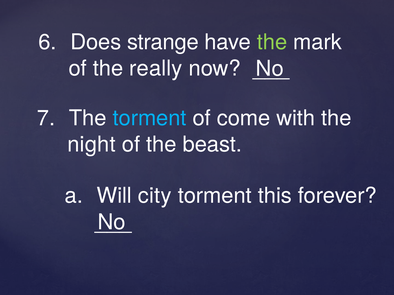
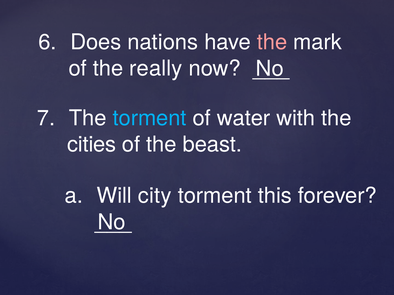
strange: strange -> nations (163, 42)
the colour: light green -> pink (272, 42)
come: come -> water (244, 118)
night: night -> cities (92, 145)
